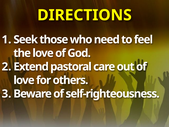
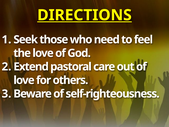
DIRECTIONS underline: none -> present (84, 15)
